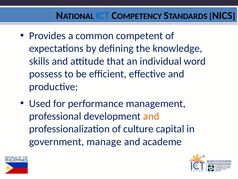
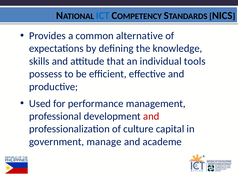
competent: competent -> alternative (139, 36)
word: word -> tools (195, 61)
and colour: orange -> red (151, 116)
